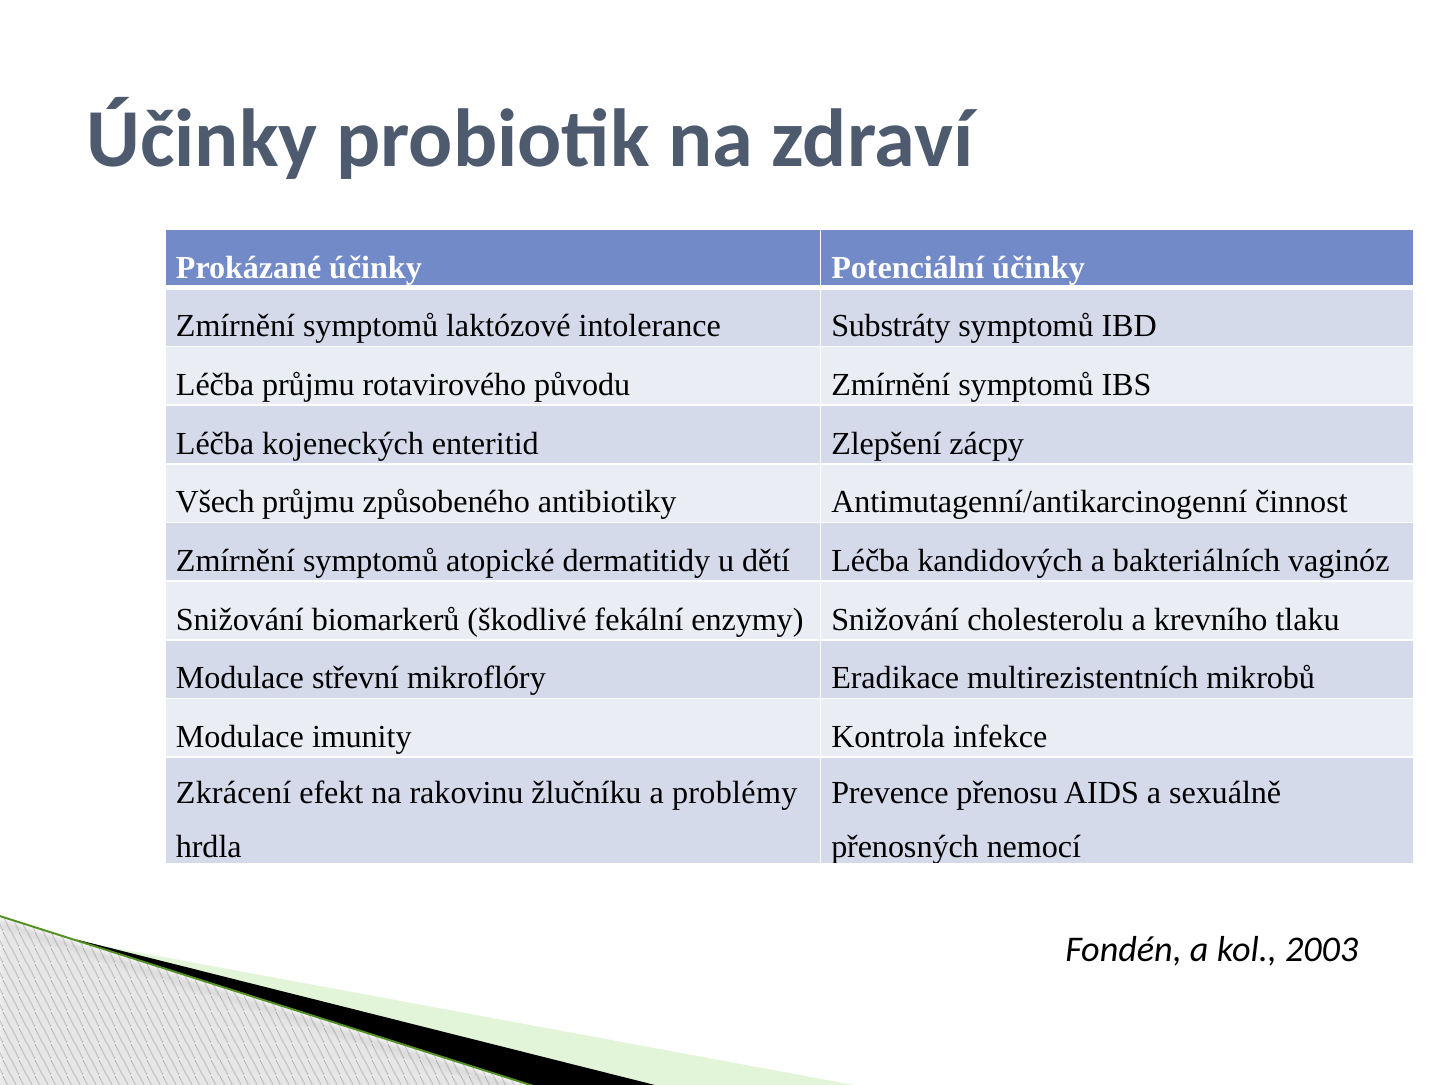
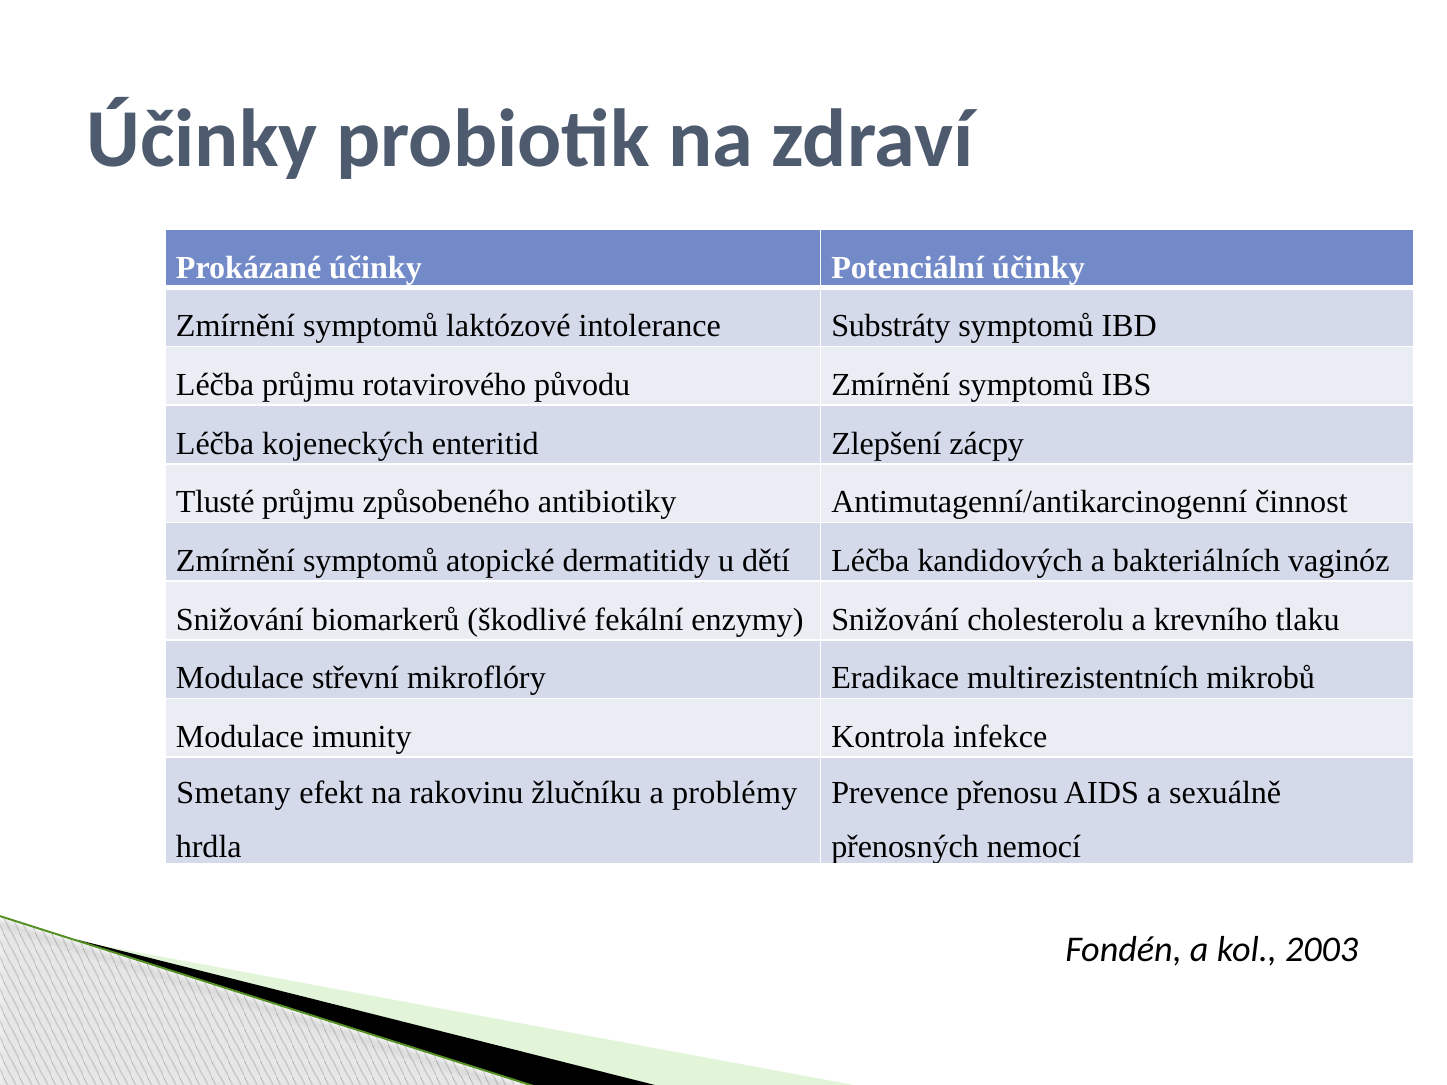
Všech: Všech -> Tlusté (215, 502)
Zkrácení: Zkrácení -> Smetany (234, 793)
